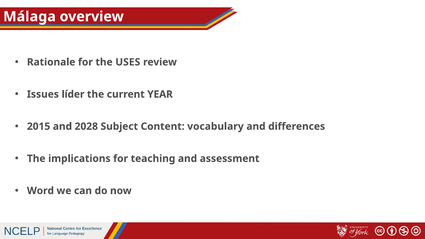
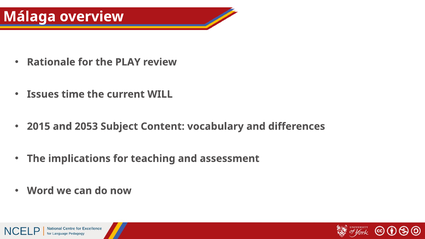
USES: USES -> PLAY (128, 62)
líder: líder -> time (73, 94)
YEAR: YEAR -> WILL (160, 94)
2028: 2028 -> 2053 (86, 126)
